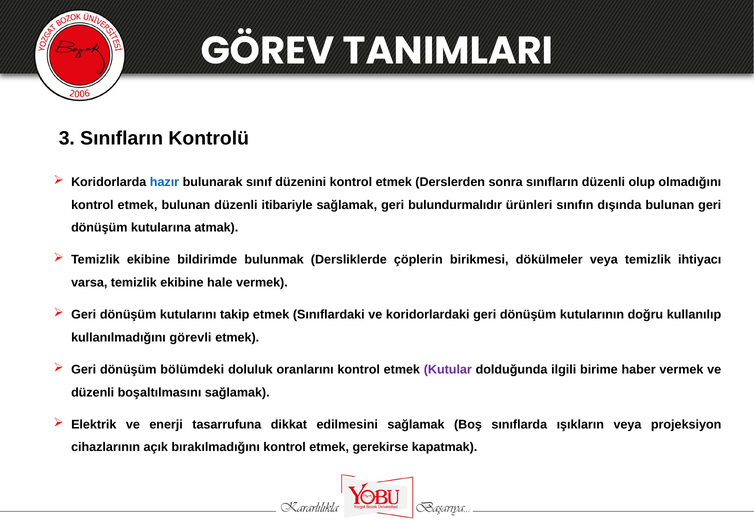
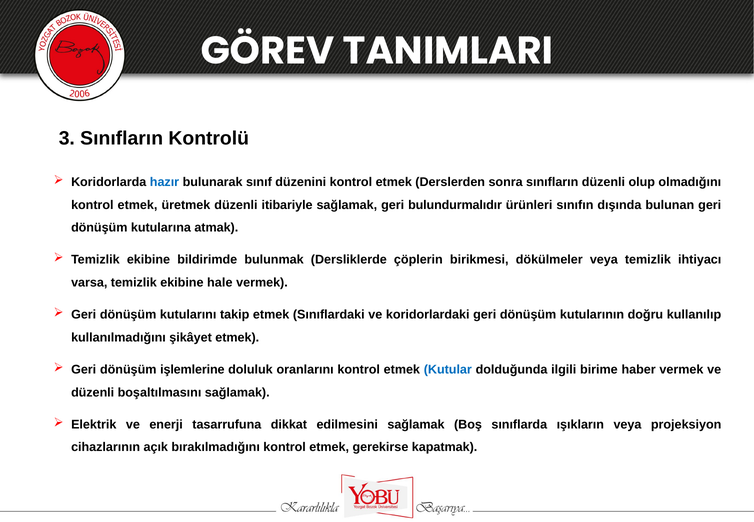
etmek bulunan: bulunan -> üretmek (186, 205)
görevli: görevli -> şikâyet (191, 337)
bölümdeki: bölümdeki -> işlemlerine (192, 370)
Kutular colour: purple -> blue (448, 370)
